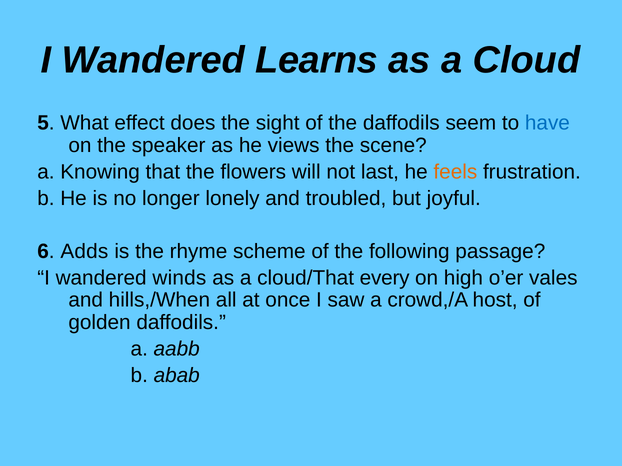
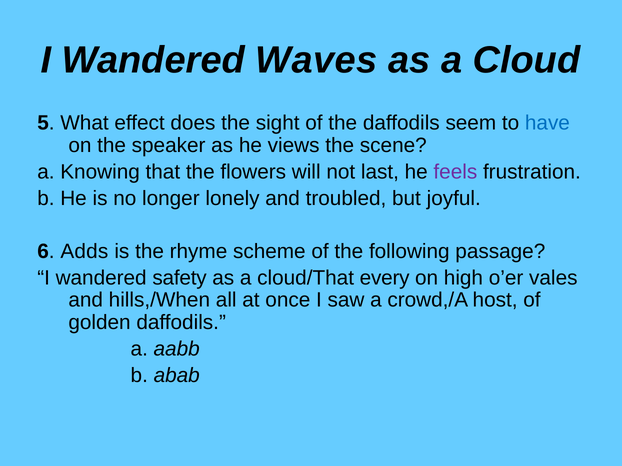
Learns: Learns -> Waves (316, 60)
feels colour: orange -> purple (455, 172)
winds: winds -> safety (180, 278)
